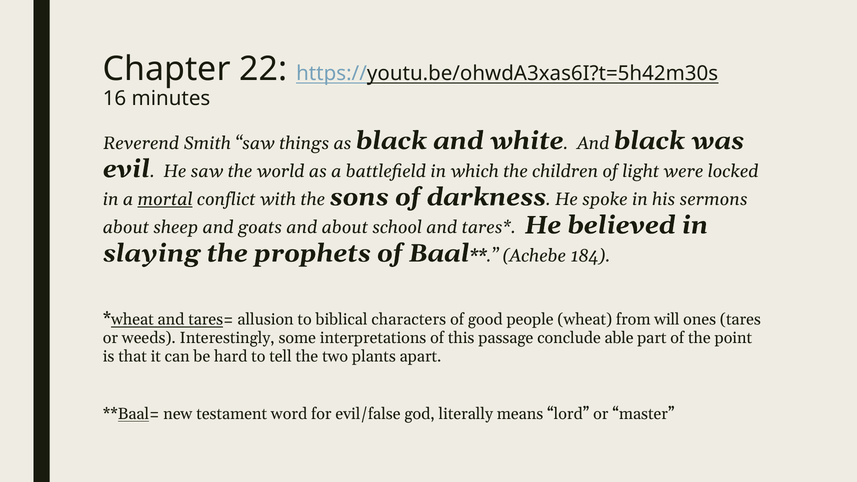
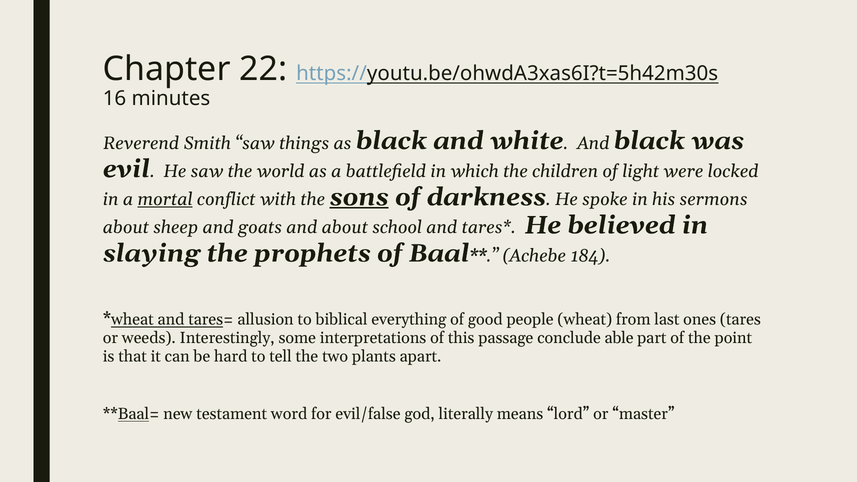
sons underline: none -> present (359, 197)
characters: characters -> everything (409, 320)
will: will -> last (667, 320)
